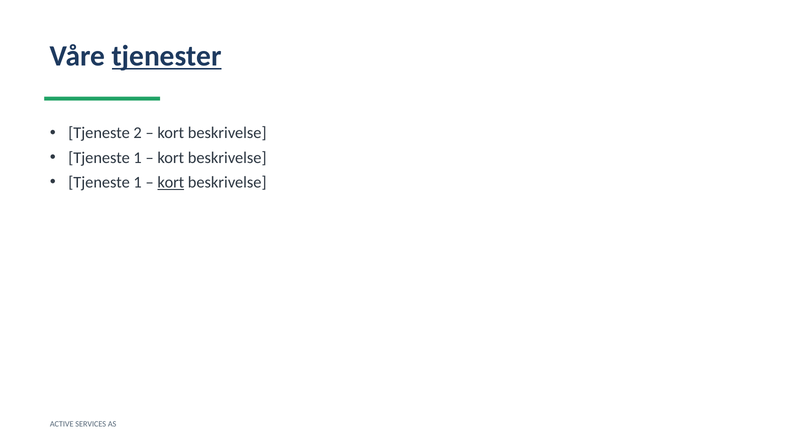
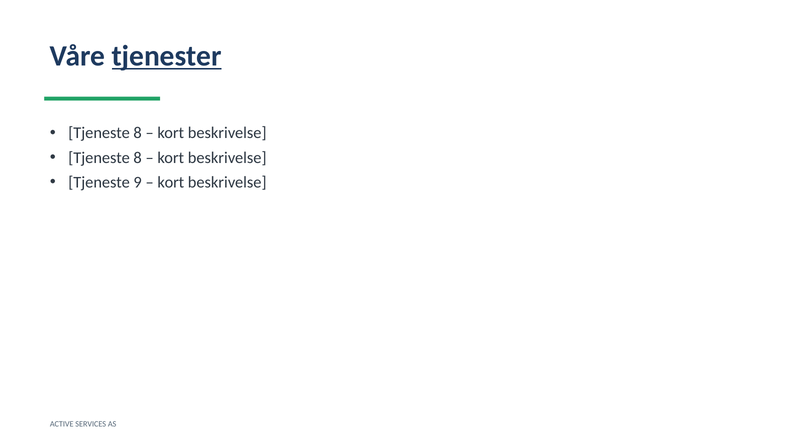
2: 2 -> 8 (138, 133)
1: 1 -> 8 (138, 158)
1: 1 -> 9 (138, 182)
kort underline: present -> none (171, 182)
